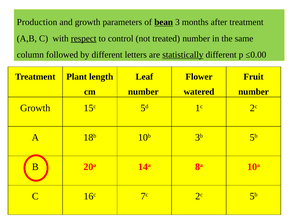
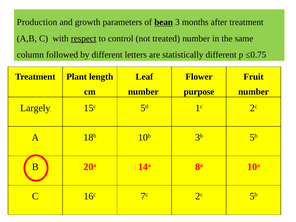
statistically underline: present -> none (183, 55)
≤0.00: ≤0.00 -> ≤0.75 (256, 55)
watered: watered -> purpose (199, 92)
Growth: Growth -> Largely (35, 108)
